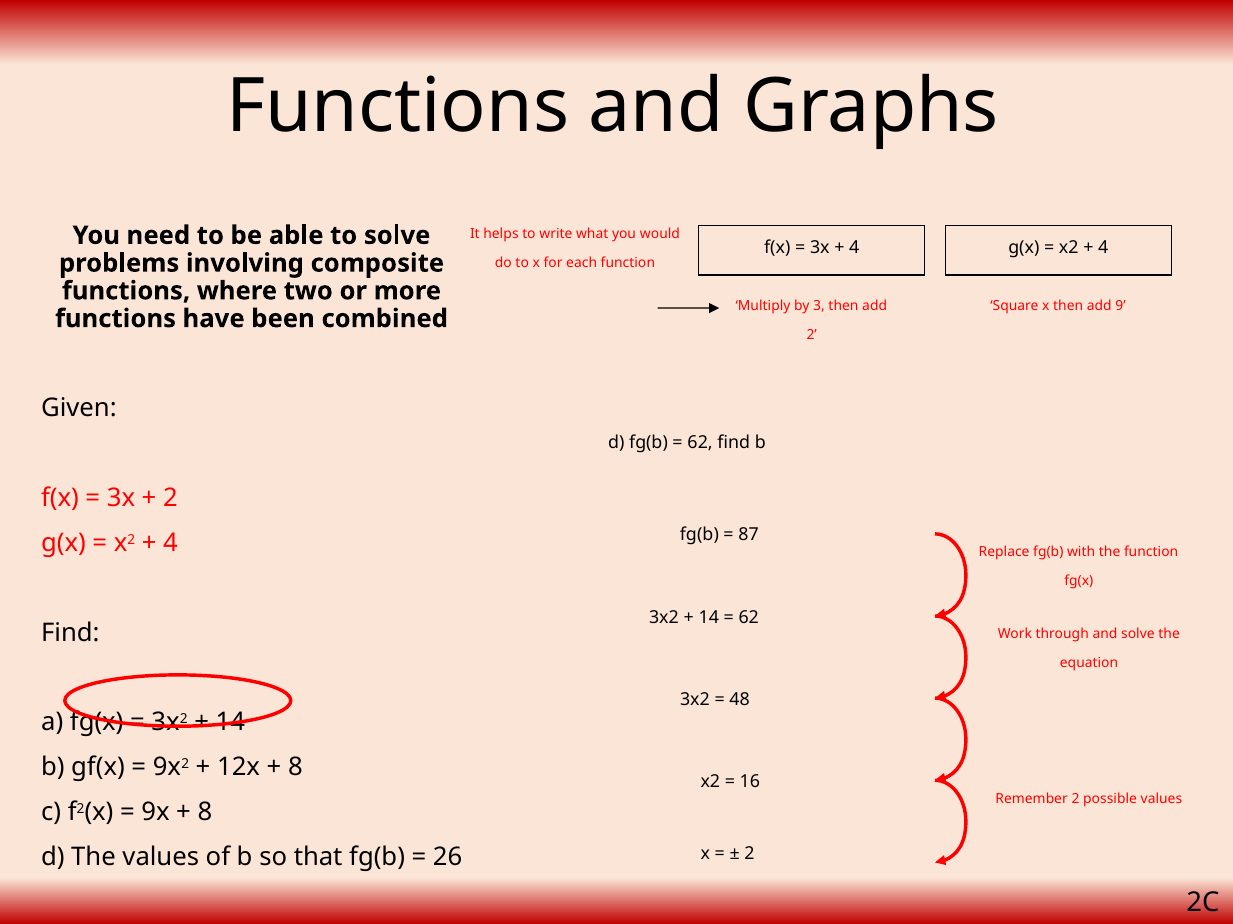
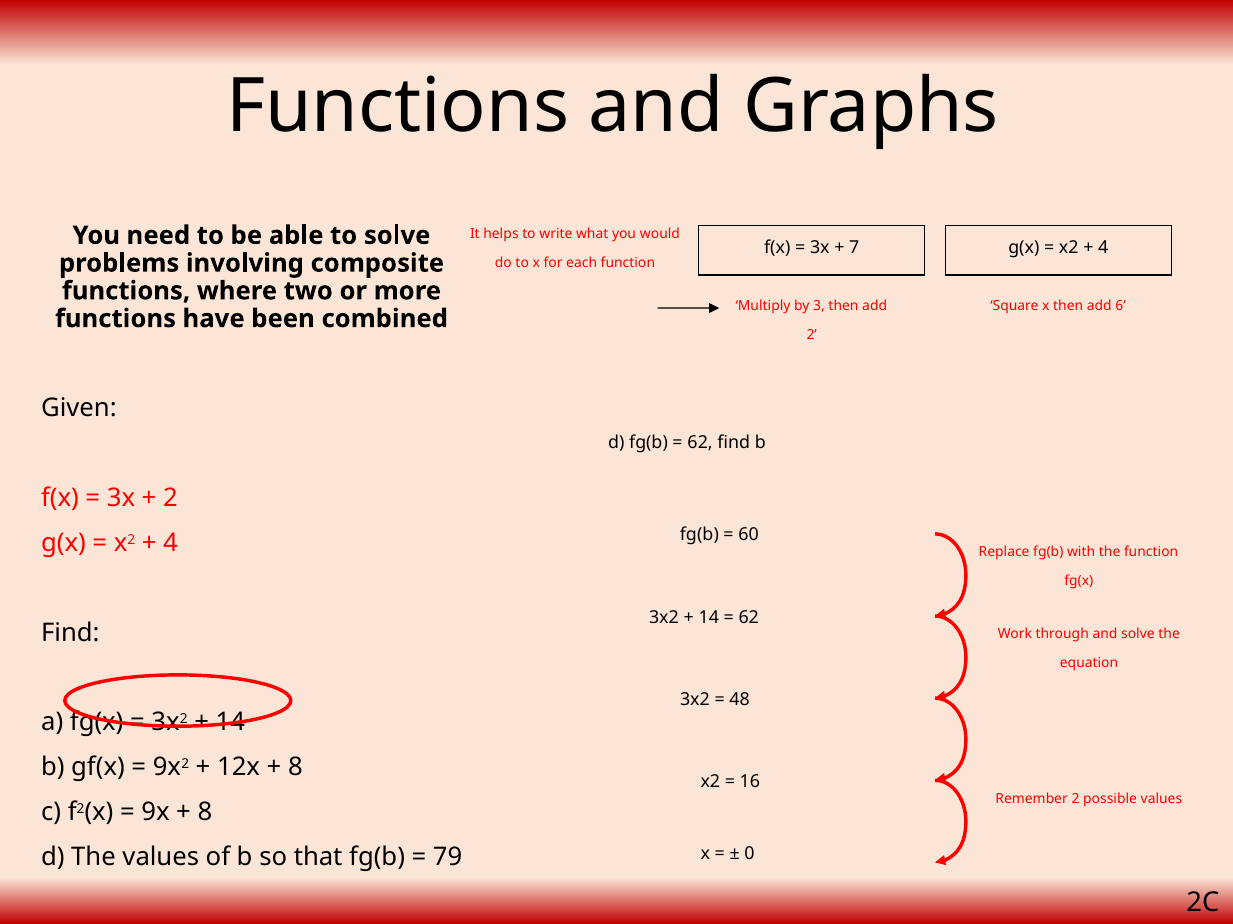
4: 4 -> 7 (854, 248)
9: 9 -> 6 (1120, 306)
87: 87 -> 60 (749, 535)
2: 2 -> 0 (749, 854)
26: 26 -> 79 (448, 858)
